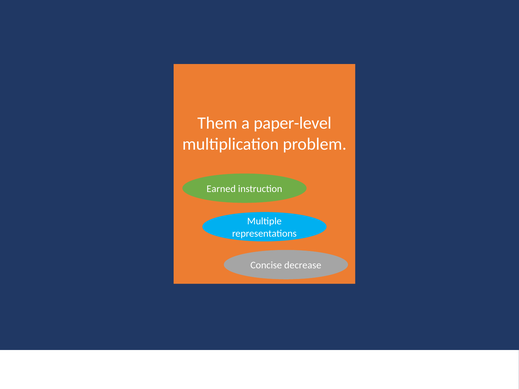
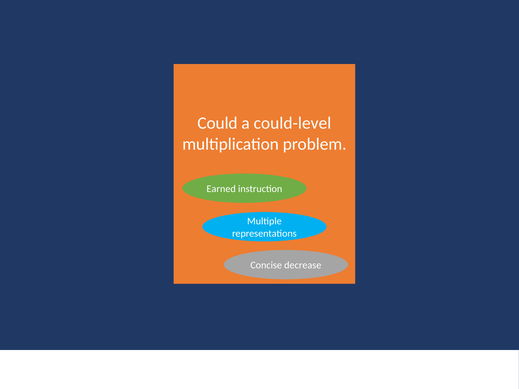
Them: Them -> Could (217, 123)
paper-level: paper-level -> could-level (292, 123)
